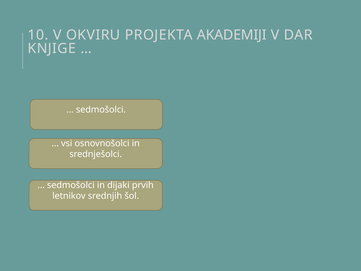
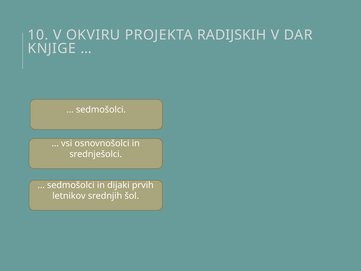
AKADEMIJI: AKADEMIJI -> RADIJSKIH (232, 35)
